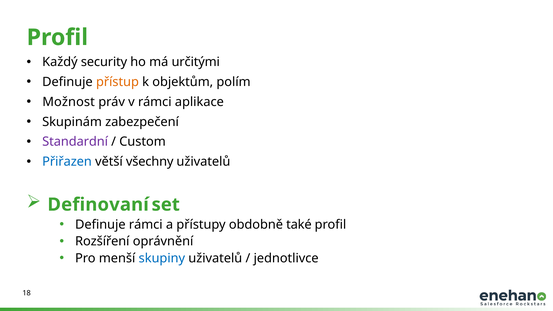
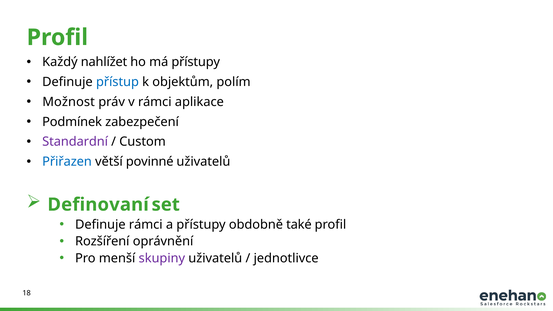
security: security -> nahlížet (104, 62)
má určitými: určitými -> přístupy (196, 62)
přístup colour: orange -> blue (117, 82)
Skupinám: Skupinám -> Podmínek (72, 122)
všechny: všechny -> povinné (150, 162)
skupiny colour: blue -> purple (162, 258)
